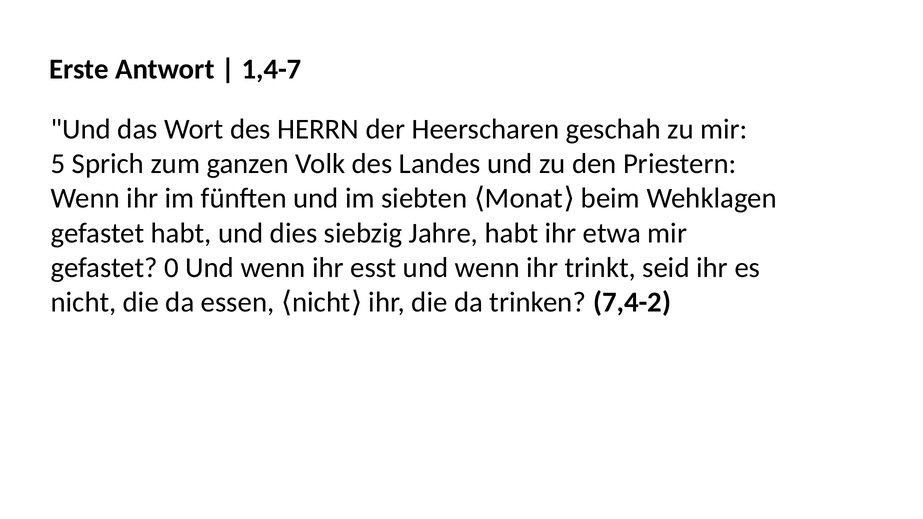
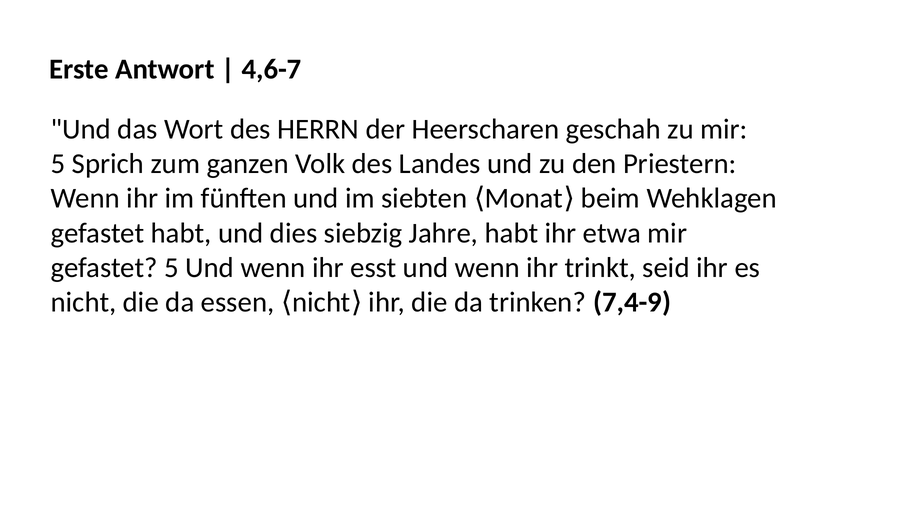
1,4-7: 1,4-7 -> 4,6-7 (272, 69)
gefastet 0: 0 -> 5 (172, 268)
7,4-2: 7,4-2 -> 7,4-9 (632, 302)
